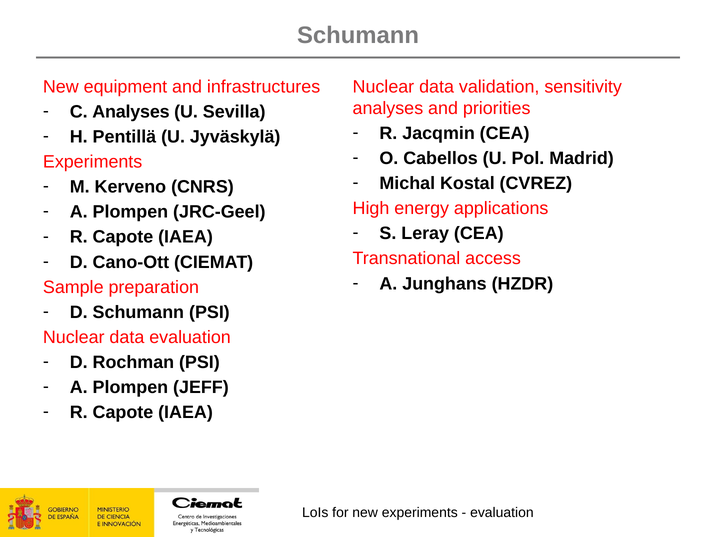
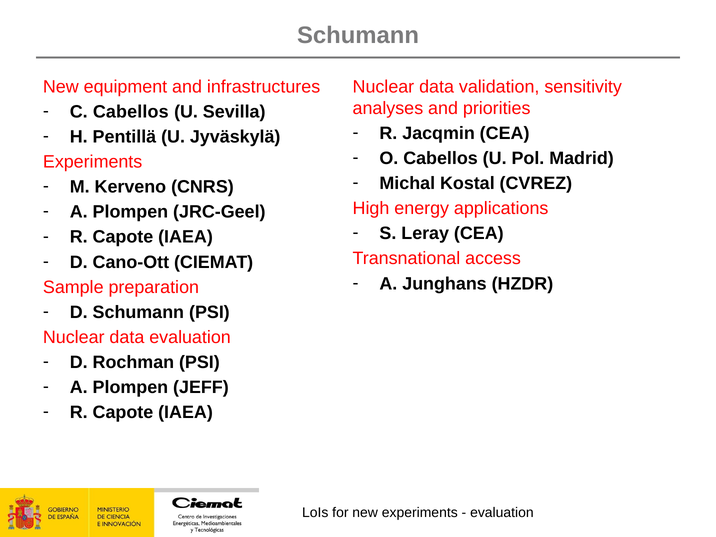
C Analyses: Analyses -> Cabellos (131, 112)
